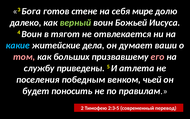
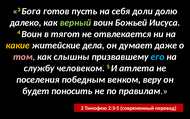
стене: стене -> пусть (84, 11)
мире: мире -> доли (143, 11)
какие colour: light blue -> yellow (18, 45)
ваши: ваши -> даже (166, 45)
больших: больших -> слышны (71, 57)
его colour: pink -> light blue (158, 57)
приведены: приведены -> человеком (81, 68)
чьей: чьей -> веру (152, 80)
